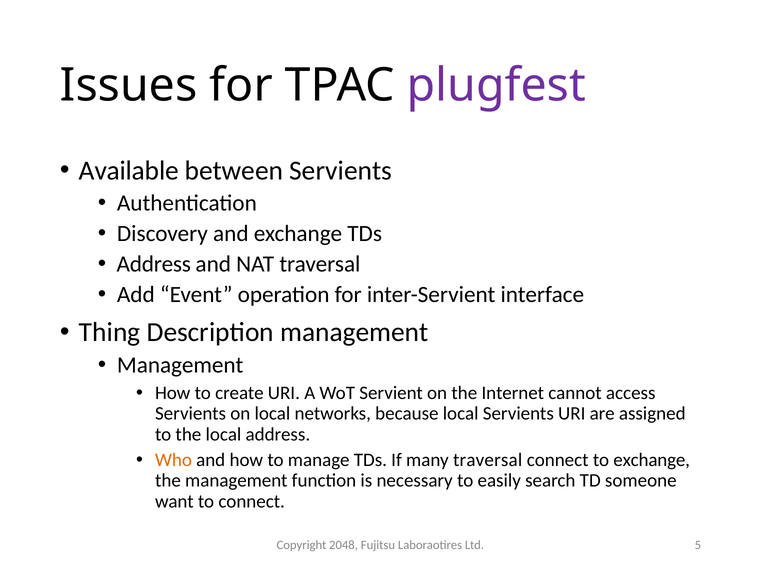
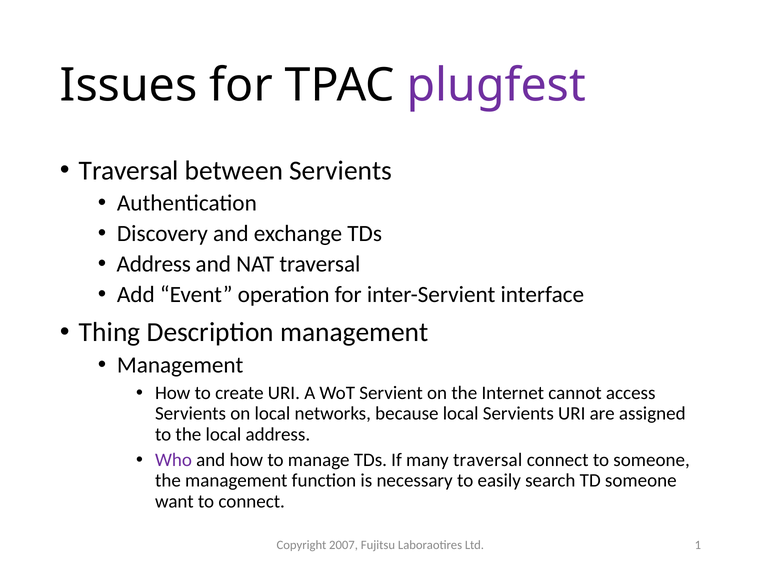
Available: Available -> Traversal (129, 170)
Who colour: orange -> purple (173, 460)
to exchange: exchange -> someone (652, 460)
2048: 2048 -> 2007 (344, 545)
5: 5 -> 1 (698, 545)
